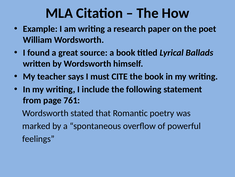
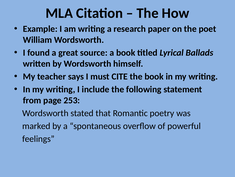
761: 761 -> 253 (72, 100)
